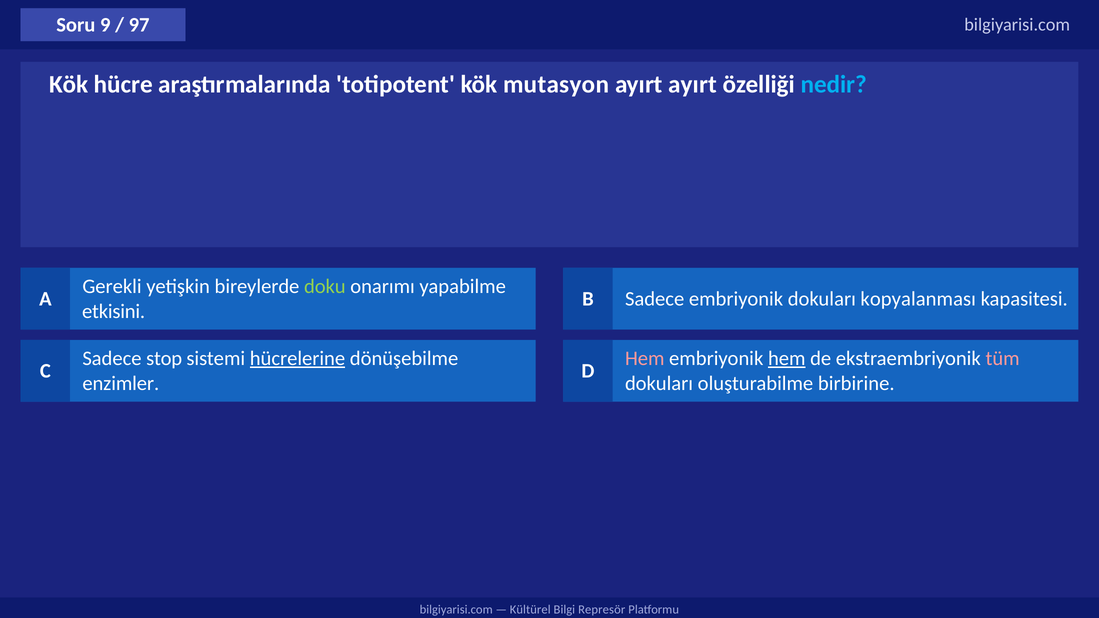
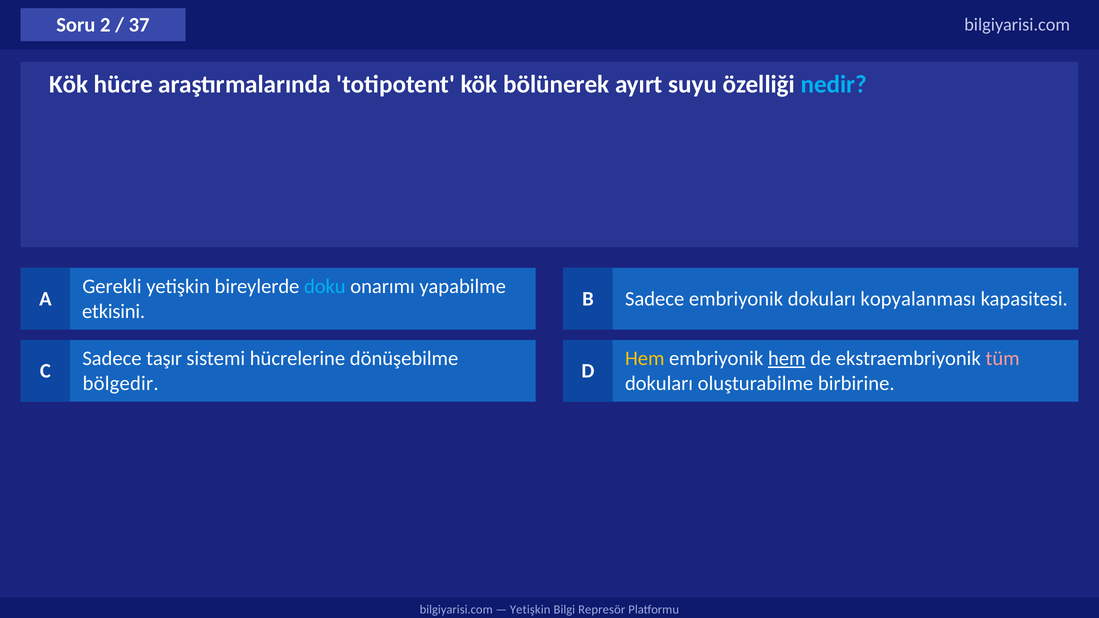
9: 9 -> 2 (105, 25)
97: 97 -> 37 (139, 25)
mutasyon: mutasyon -> bölünerek (556, 85)
ayırt ayırt: ayırt -> suyu (693, 85)
doku colour: light green -> light blue (325, 286)
stop: stop -> taşır (164, 359)
hücrelerine underline: present -> none (297, 359)
Hem colour: pink -> yellow (645, 359)
enzimler: enzimler -> bölgedir (121, 384)
Kültürel: Kültürel -> Yetişkin (530, 610)
